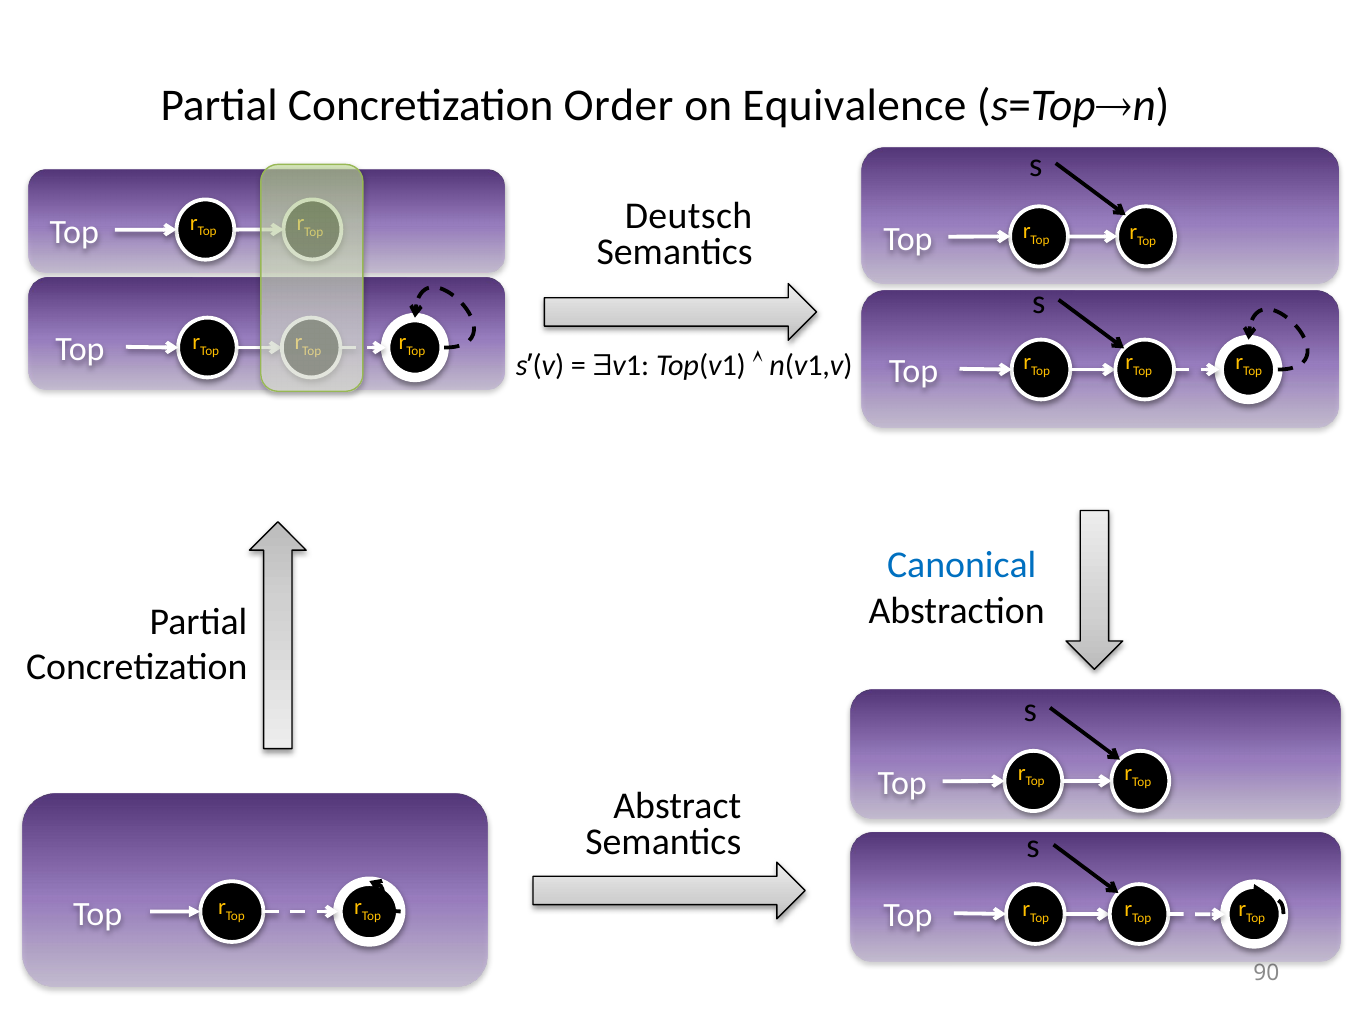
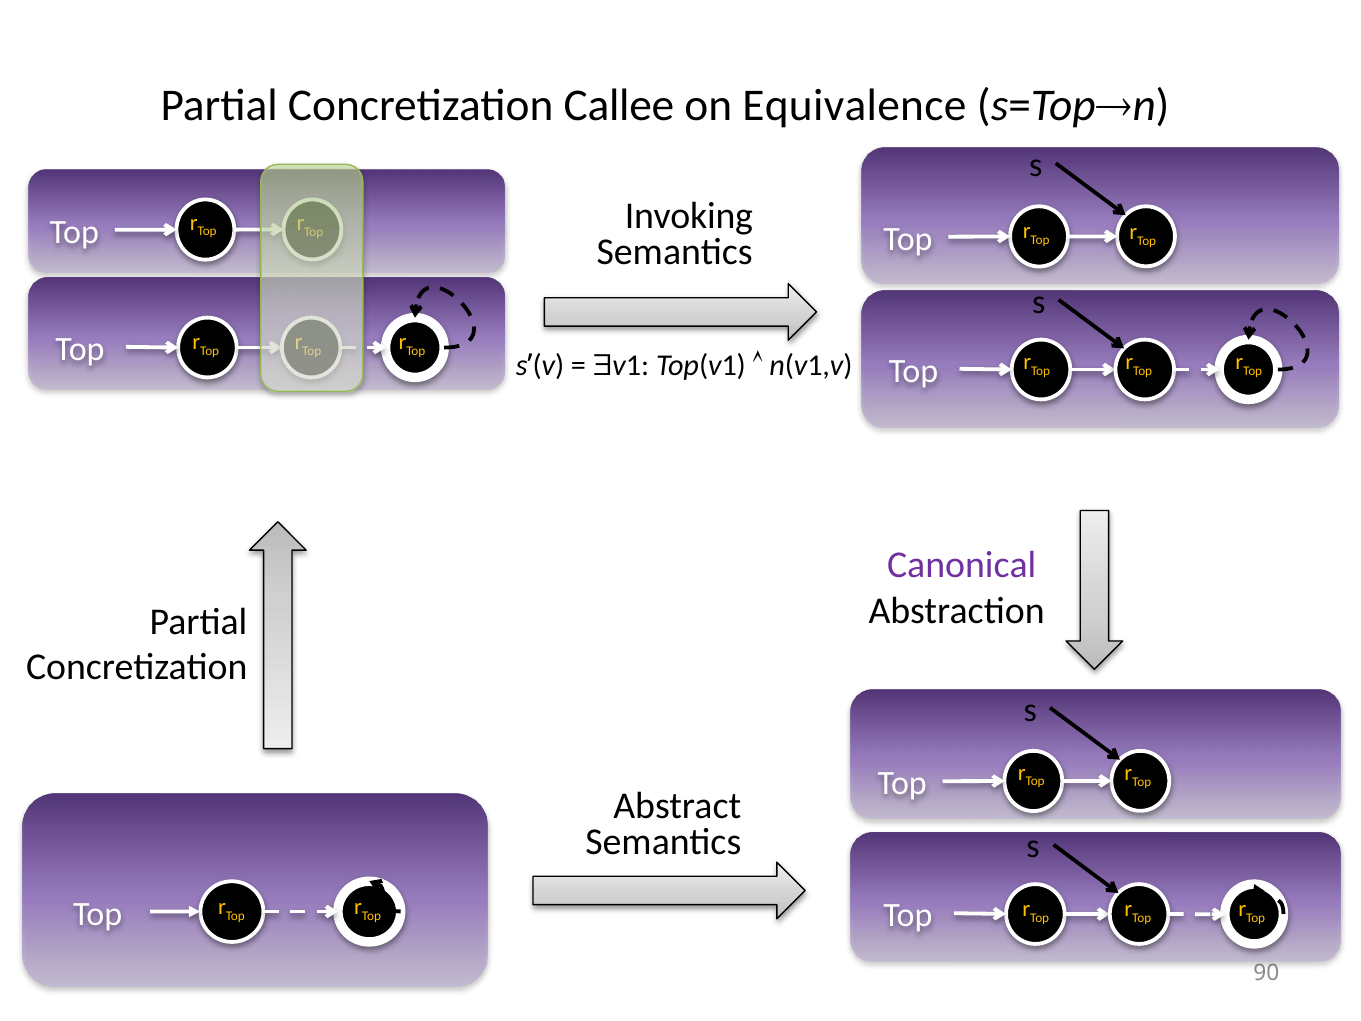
Order: Order -> Callee (619, 105)
Deutsch: Deutsch -> Invoking (689, 216)
Canonical colour: blue -> purple (962, 565)
